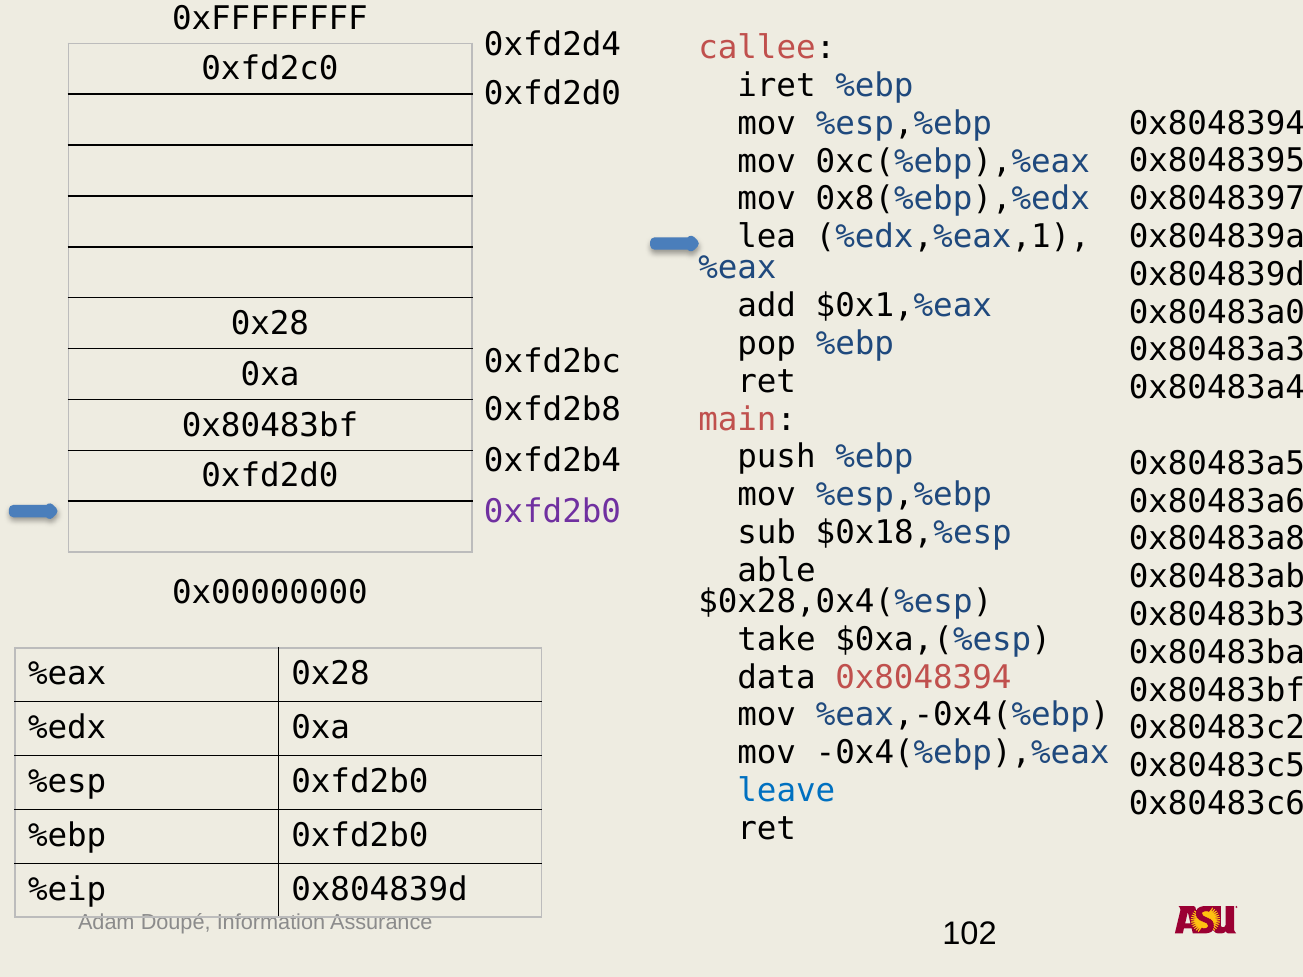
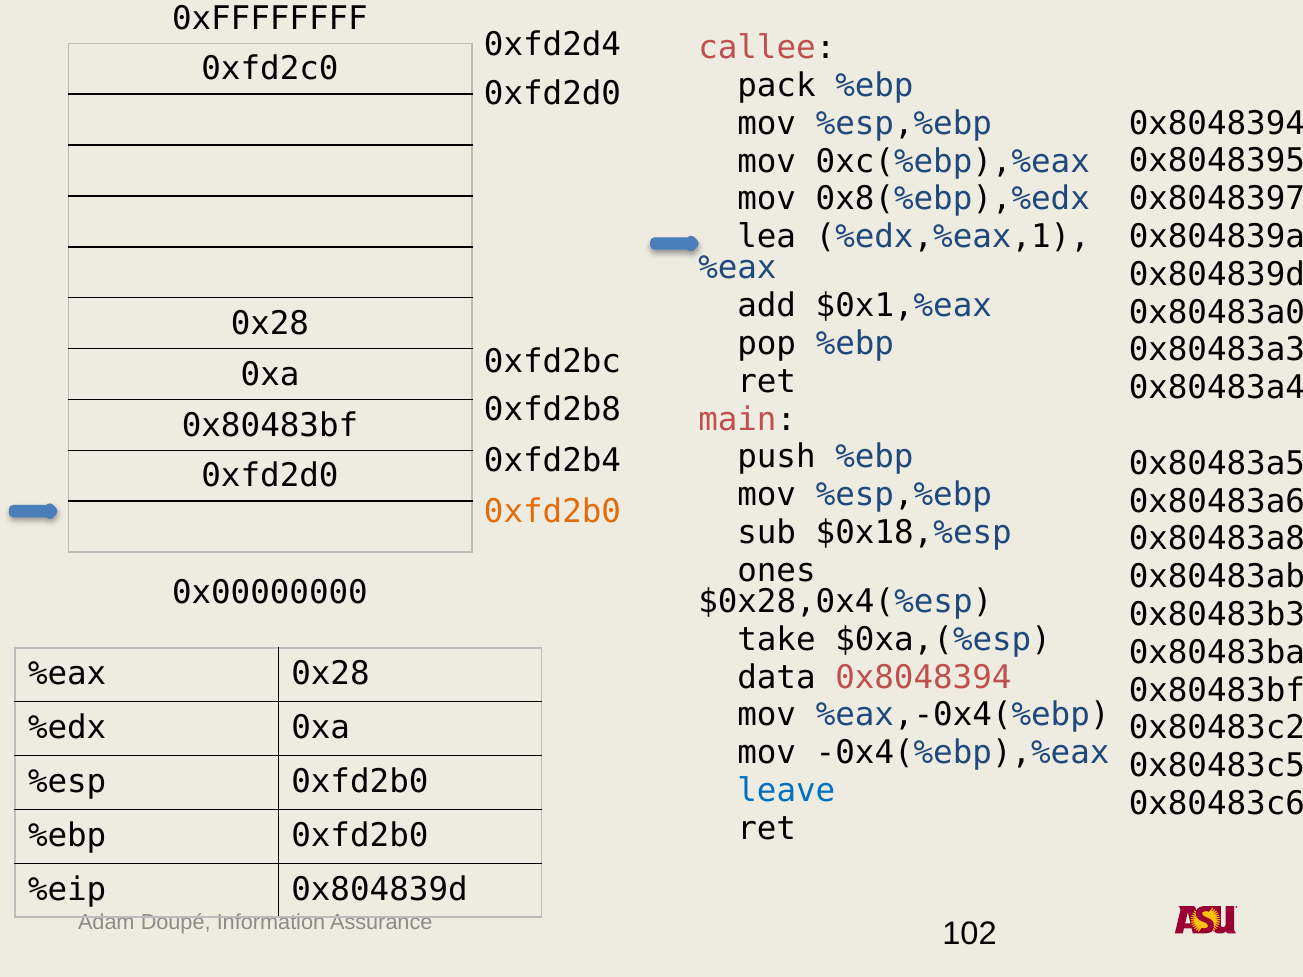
iret: iret -> pack (777, 86)
0xfd2b0 colour: purple -> orange (552, 512)
able: able -> ones (777, 571)
